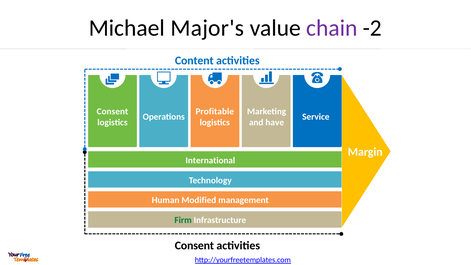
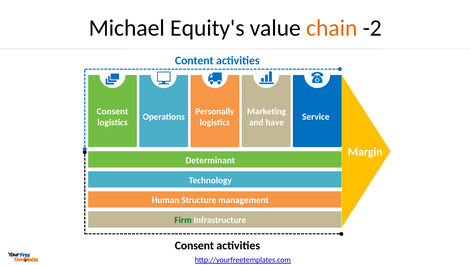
Major's: Major's -> Equity's (207, 28)
chain colour: purple -> orange (332, 28)
Profitable: Profitable -> Personally (215, 111)
International: International -> Determinant (210, 160)
Modified: Modified -> Structure (199, 200)
